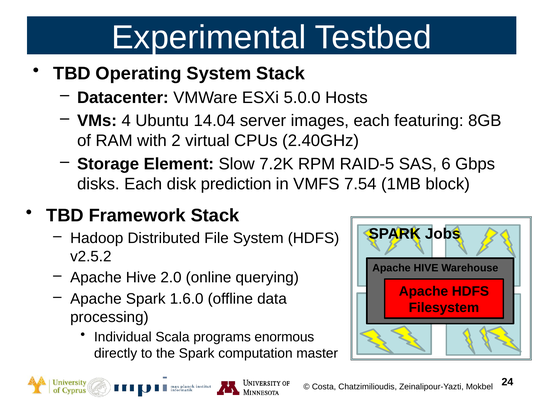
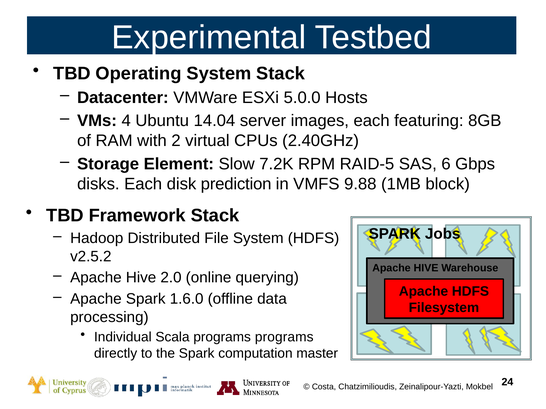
7.54: 7.54 -> 9.88 (360, 184)
programs enormous: enormous -> programs (284, 337)
